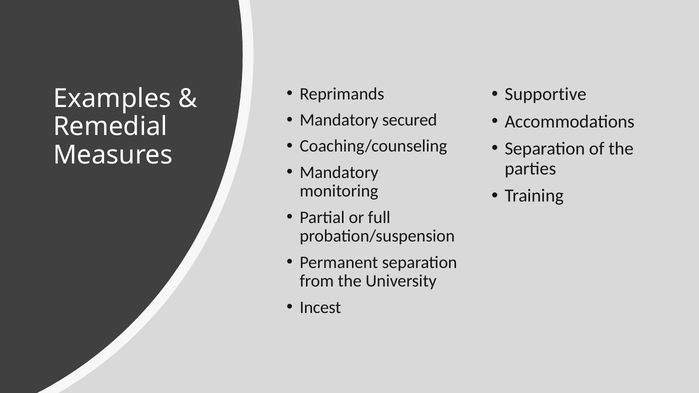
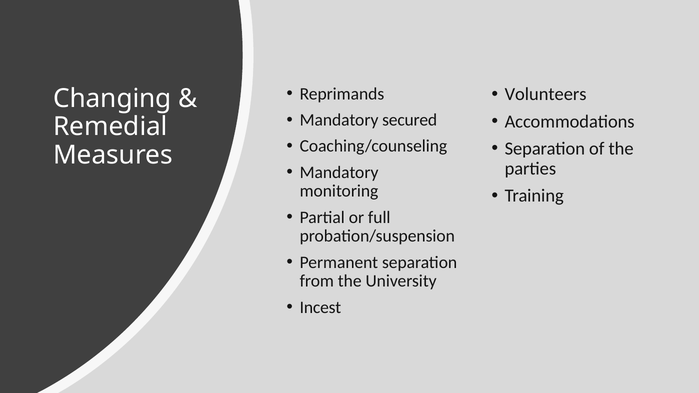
Supportive: Supportive -> Volunteers (546, 94)
Examples: Examples -> Changing (112, 99)
